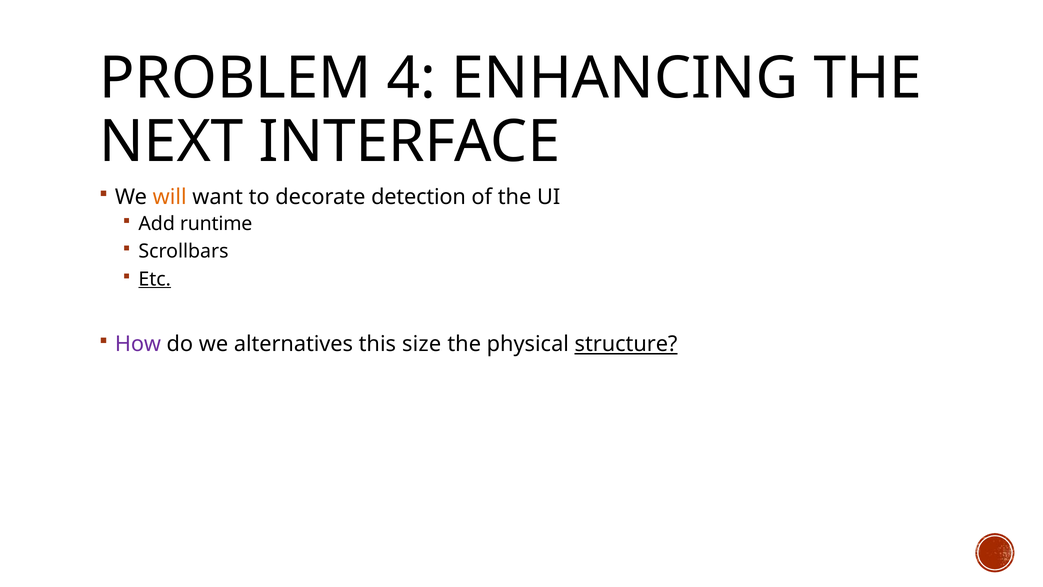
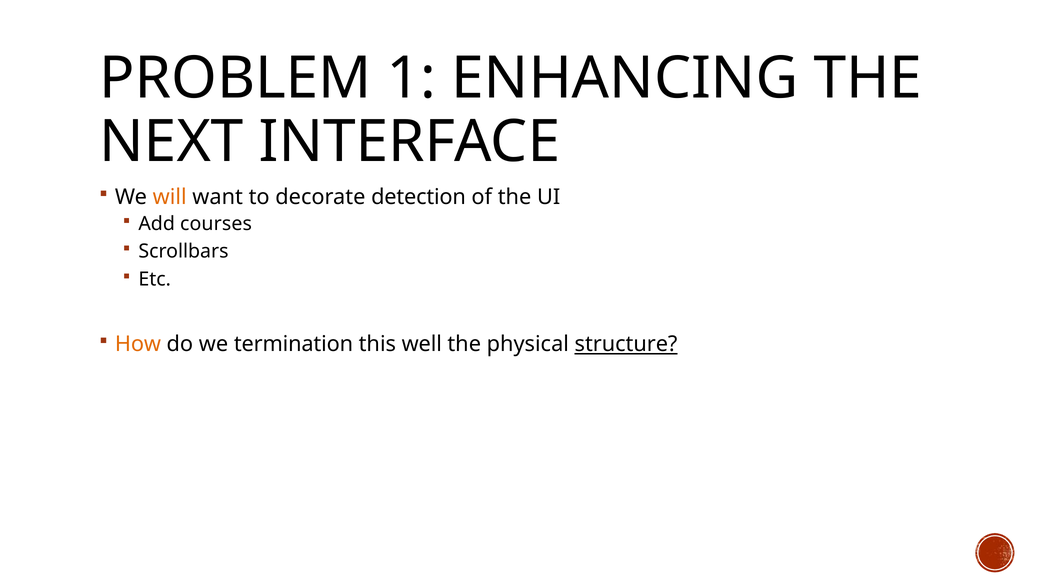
4: 4 -> 1 (412, 78)
runtime: runtime -> courses (216, 224)
Etc underline: present -> none (155, 279)
How colour: purple -> orange (138, 344)
alternatives: alternatives -> termination (293, 344)
size: size -> well (422, 344)
